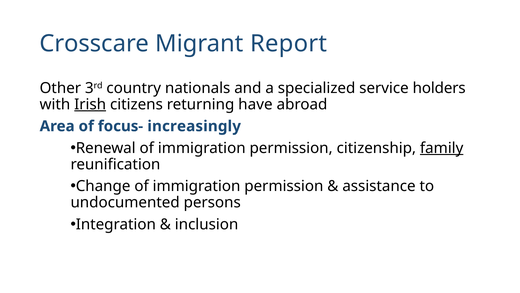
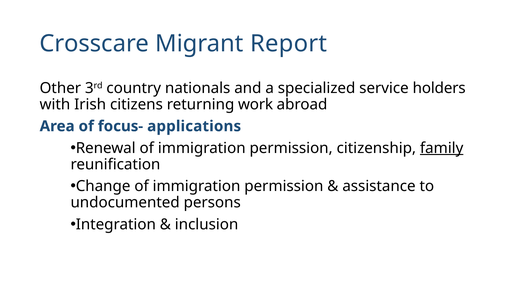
Irish underline: present -> none (90, 104)
have: have -> work (256, 104)
increasingly: increasingly -> applications (194, 126)
